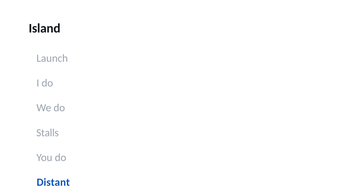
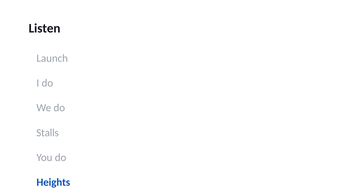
Island: Island -> Listen (45, 28)
Distant: Distant -> Heights (53, 182)
